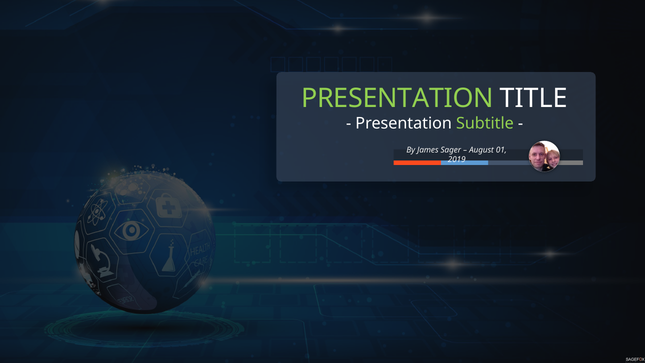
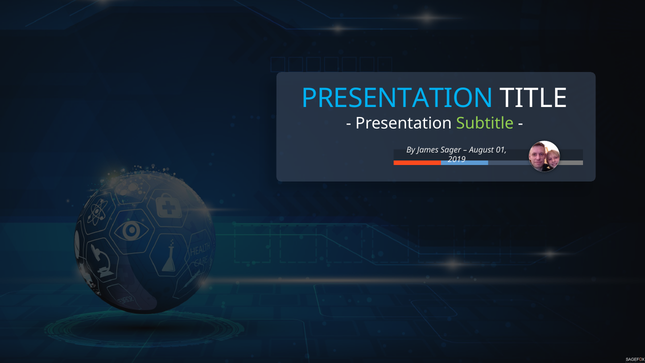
PRESENTATION colour: light green -> light blue (397, 99)
